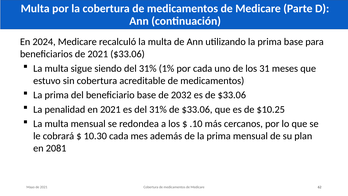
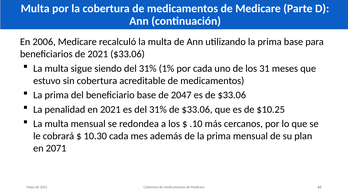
2024: 2024 -> 2006 (44, 42)
2032: 2032 -> 2047 (181, 95)
2081: 2081 -> 2071 (56, 148)
